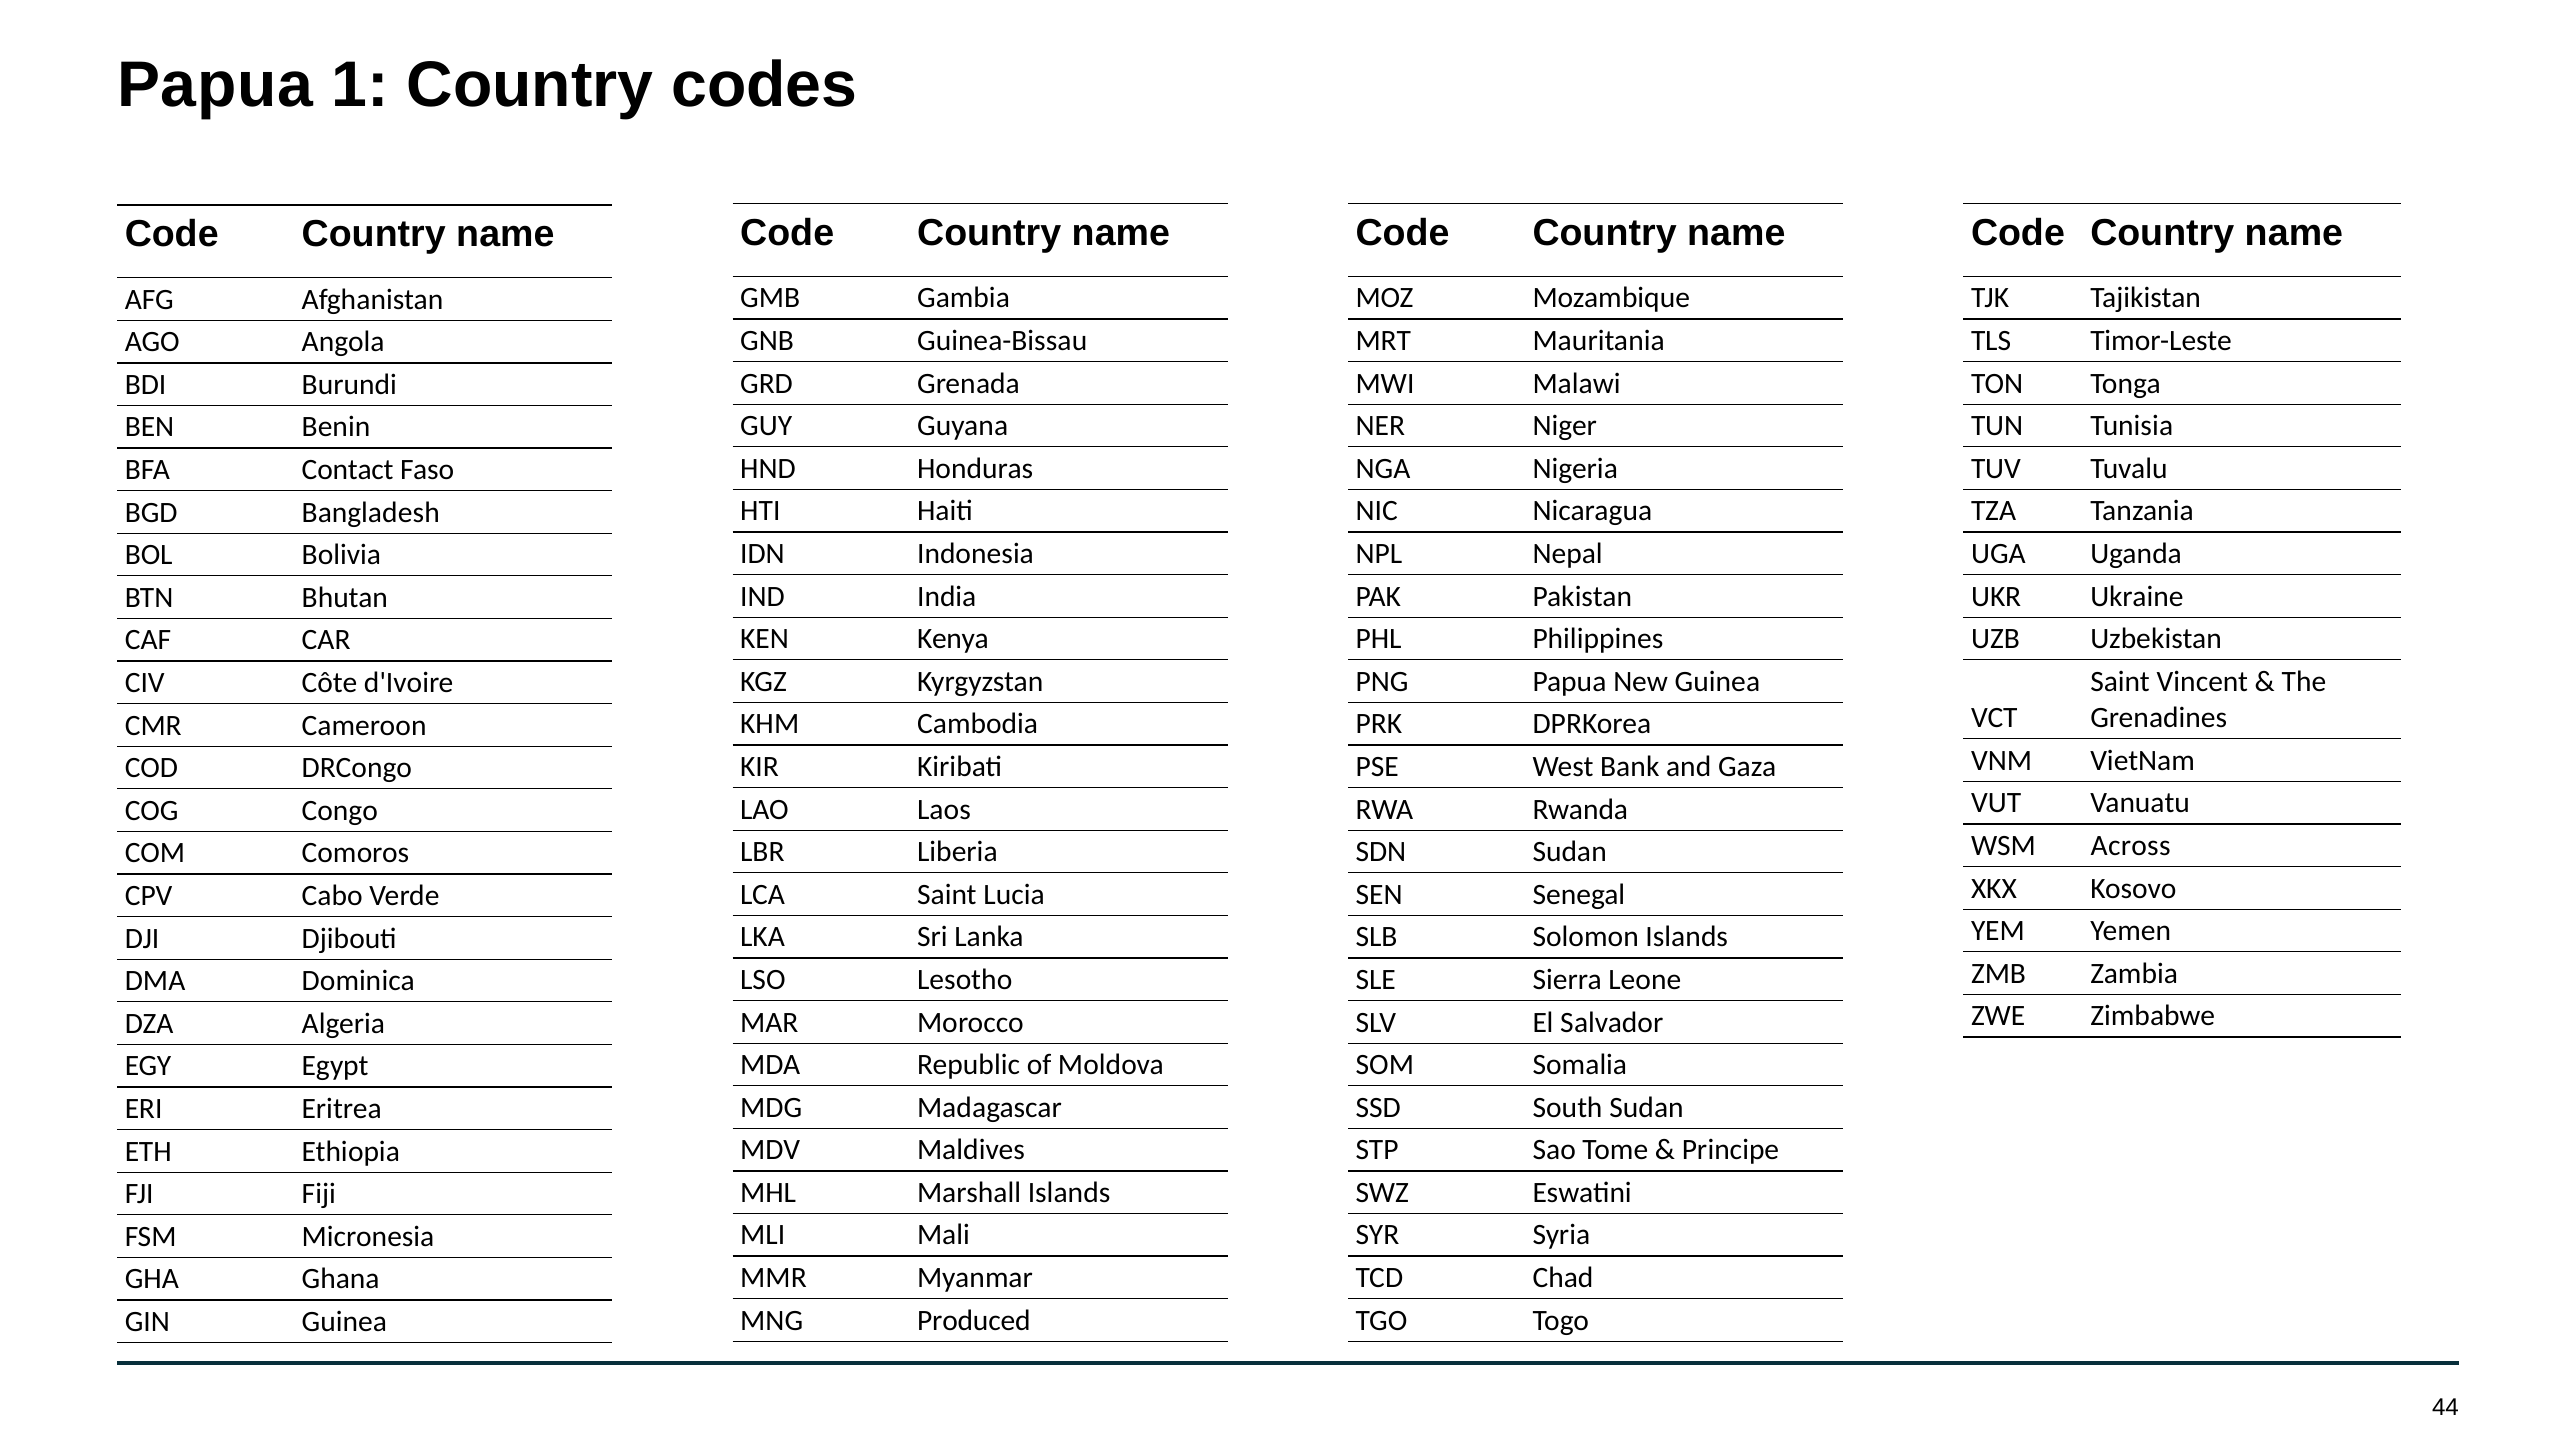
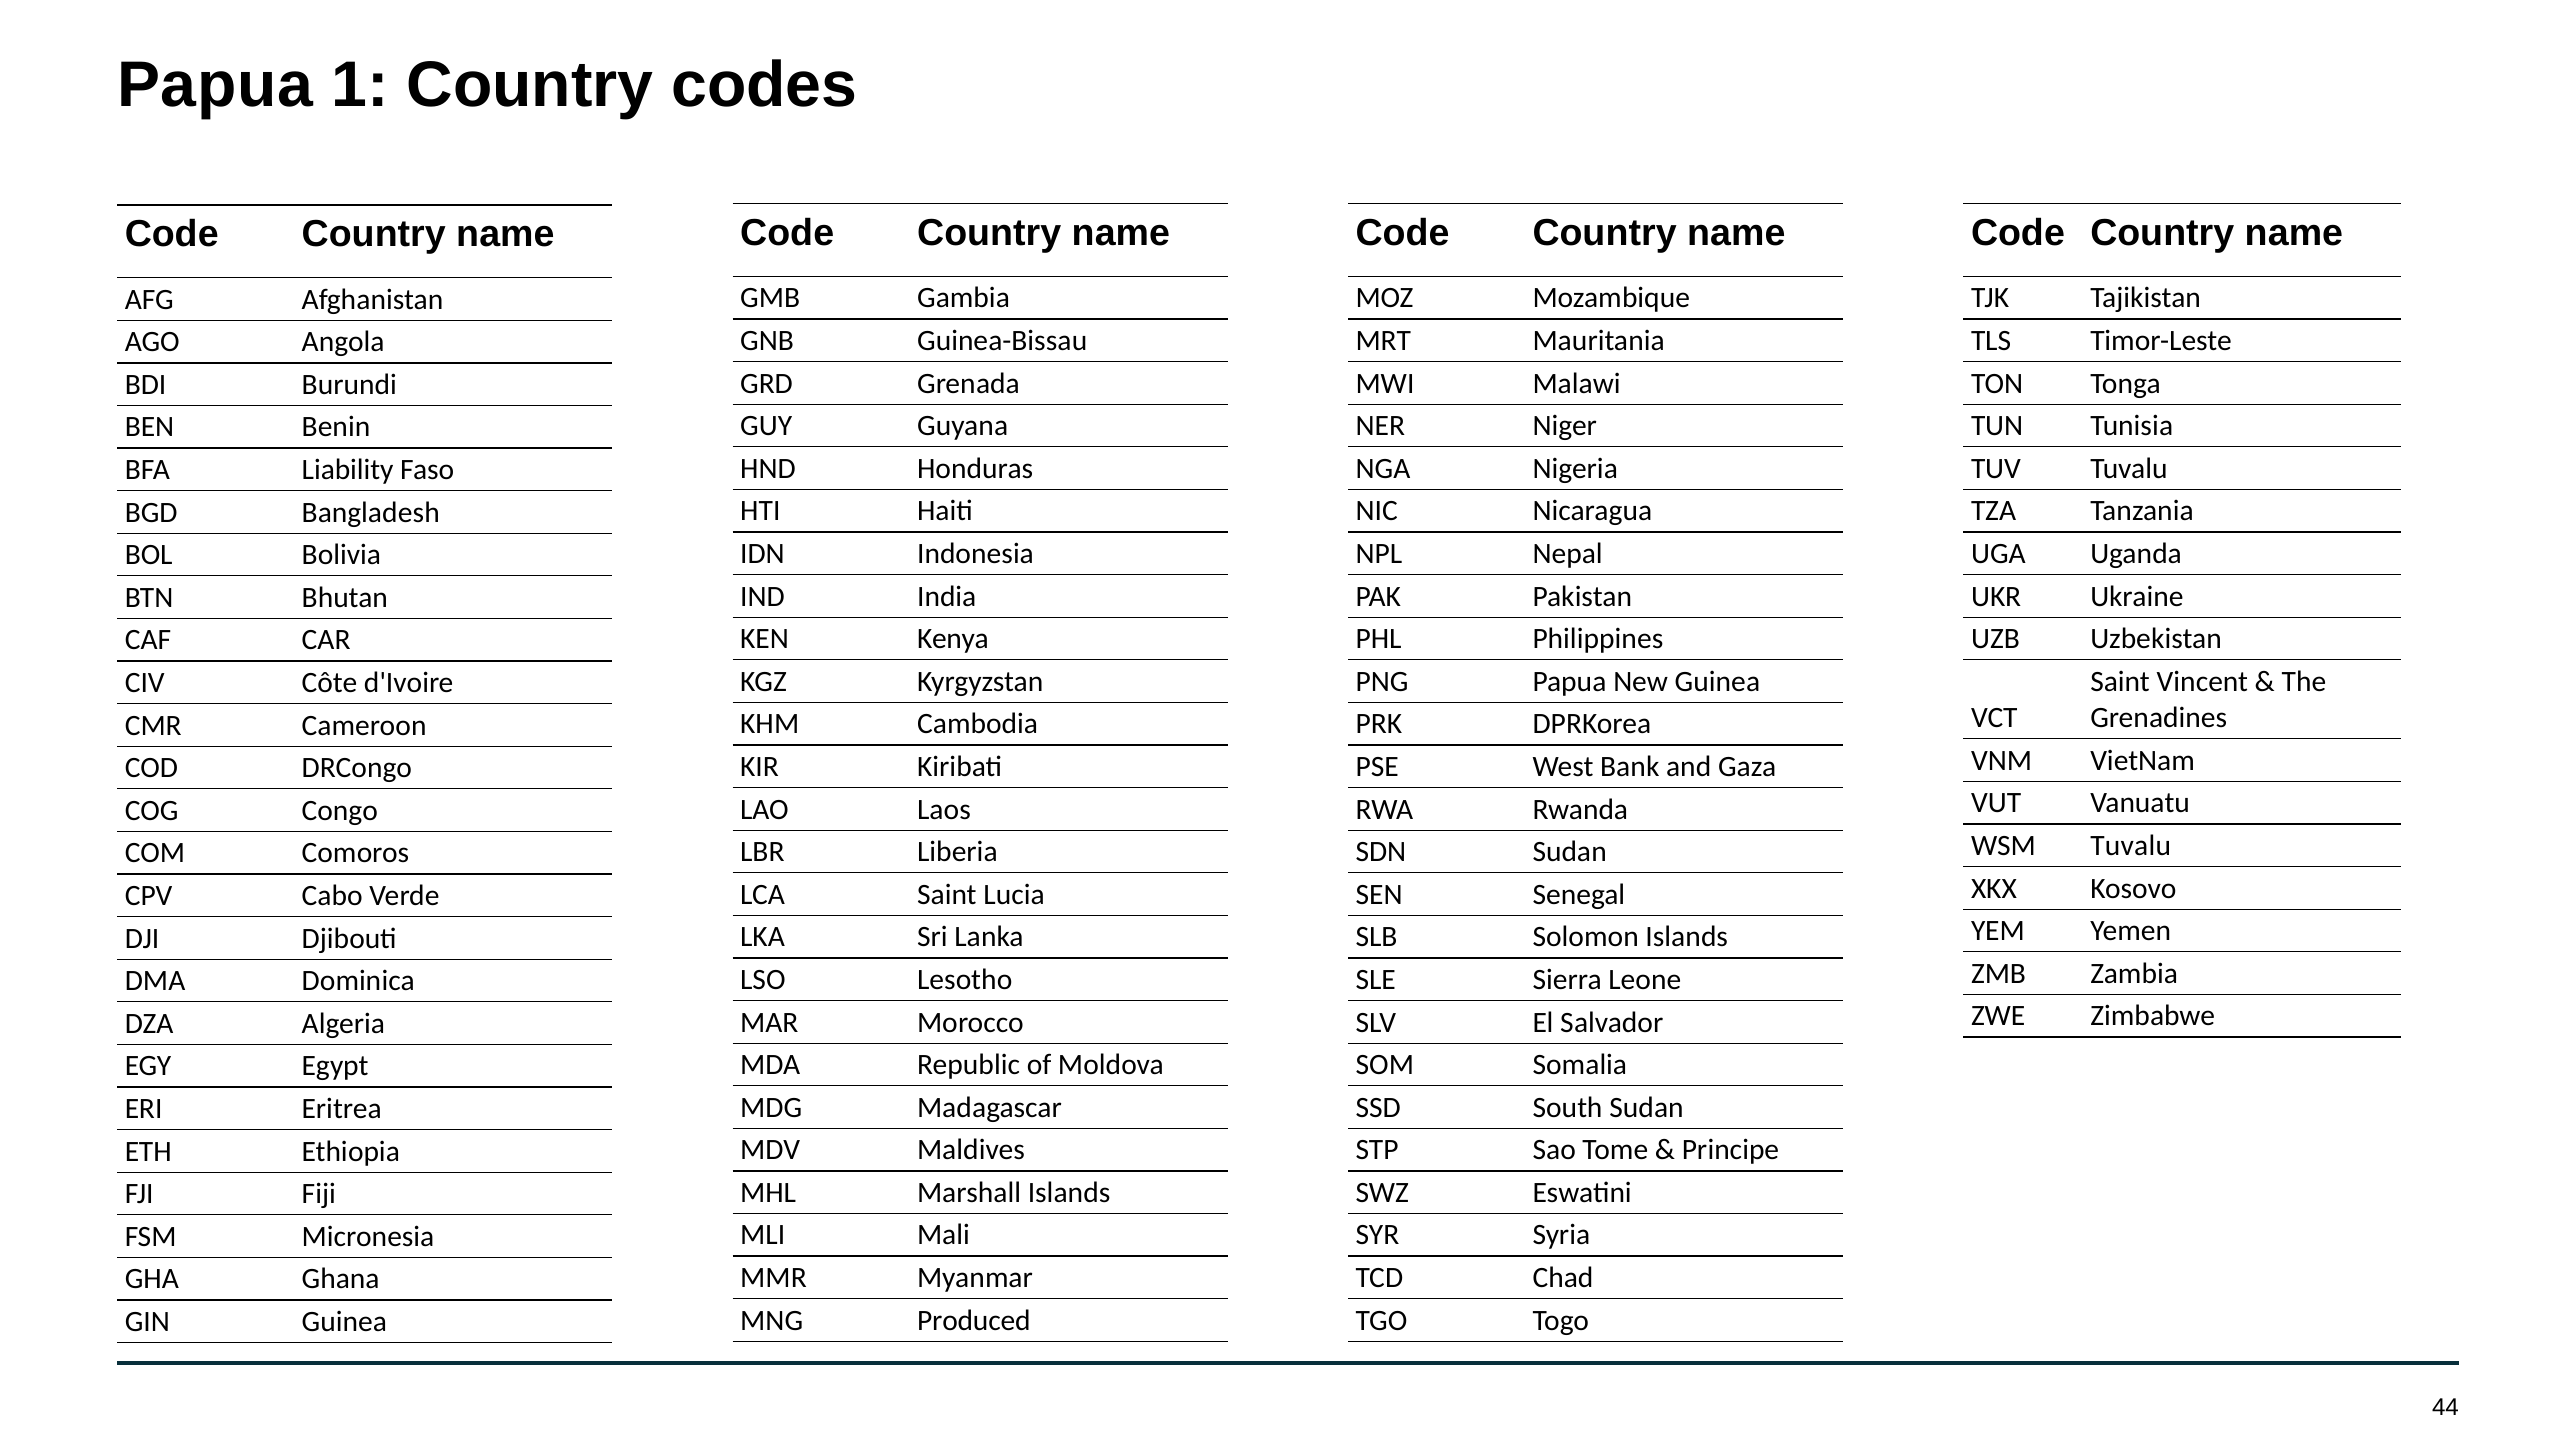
Contact: Contact -> Liability (348, 470)
WSM Across: Across -> Tuvalu (2131, 846)
